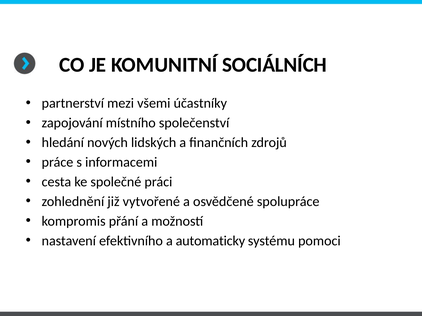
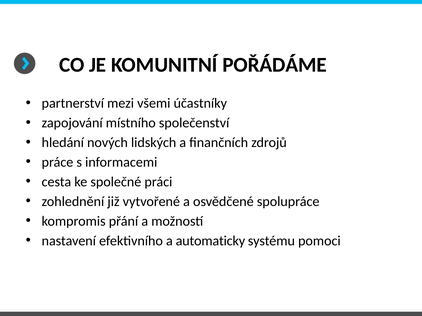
SOCIÁLNÍCH: SOCIÁLNÍCH -> POŘÁDÁME (275, 65)
